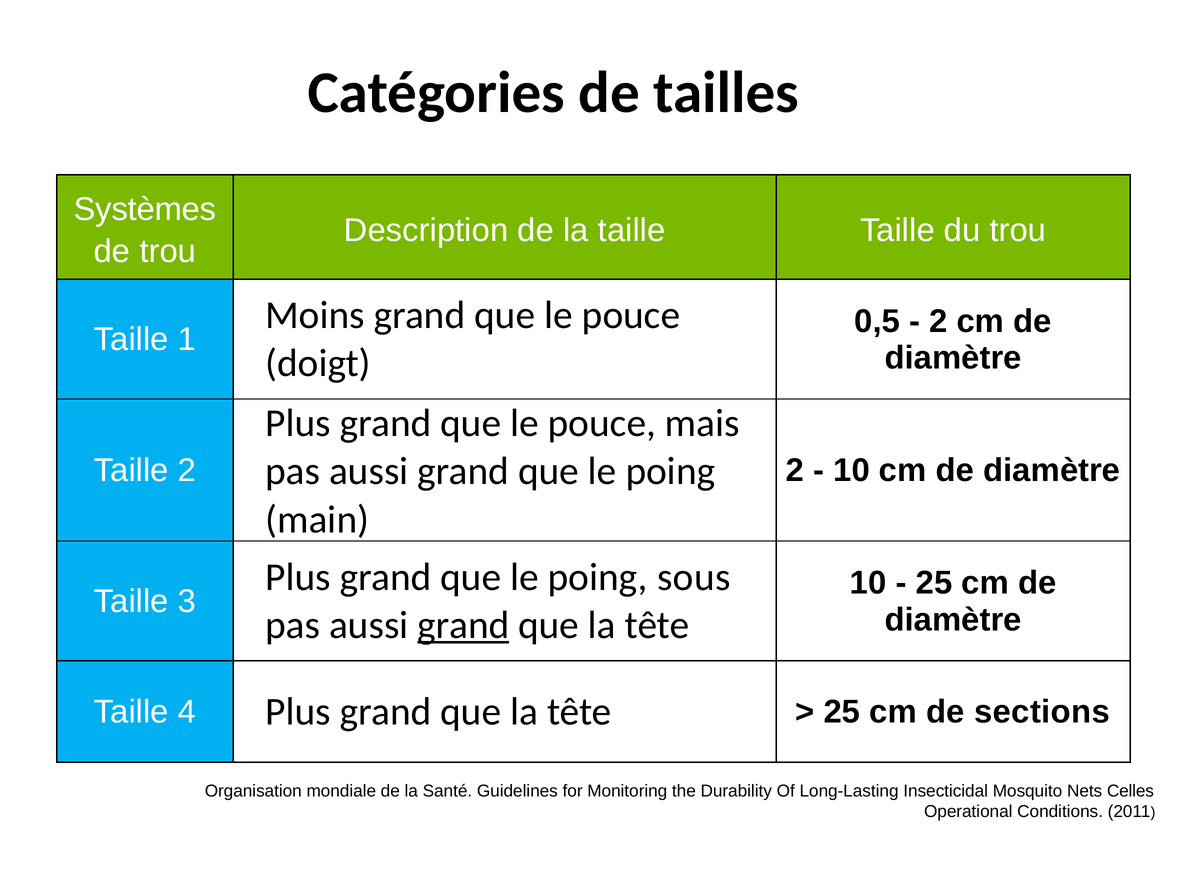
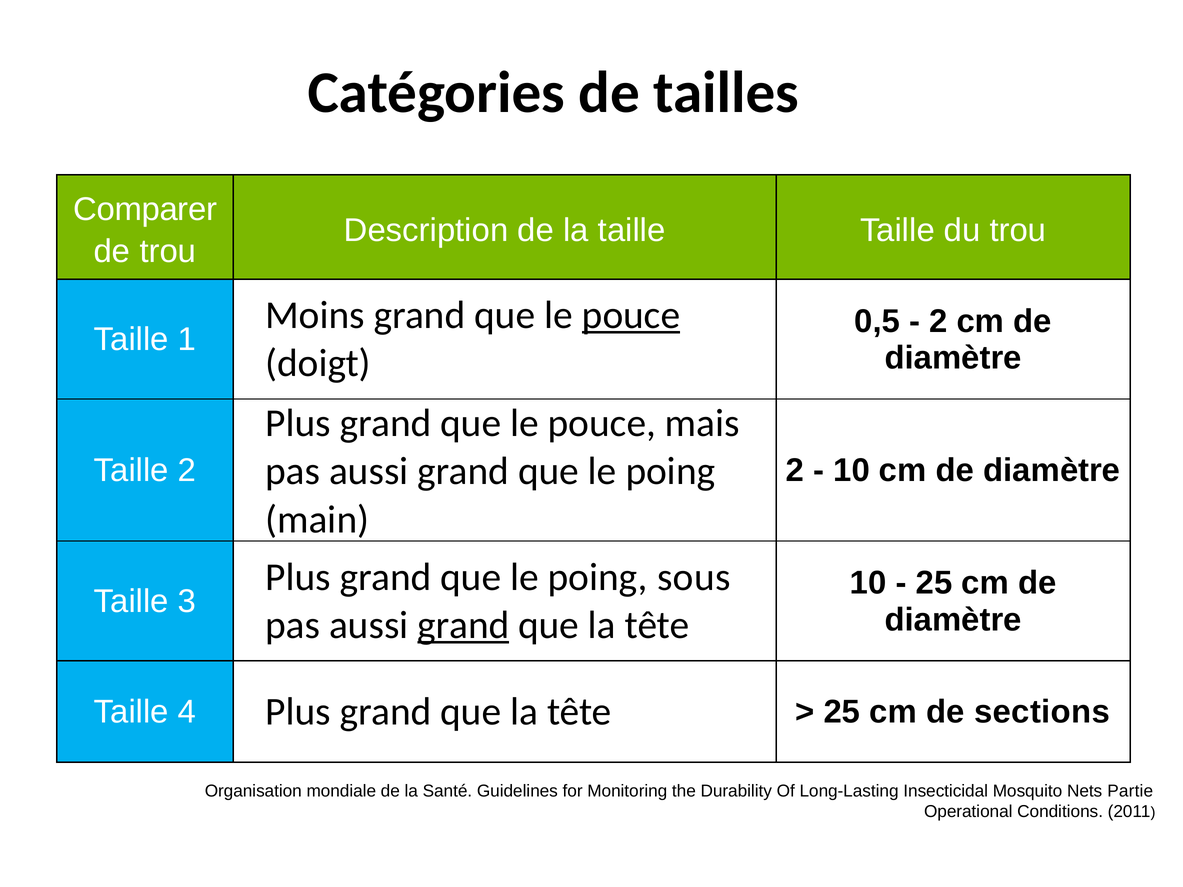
Systèmes: Systèmes -> Comparer (145, 209)
pouce underline: none -> present (631, 315)
Celles: Celles -> Partie (1130, 791)
